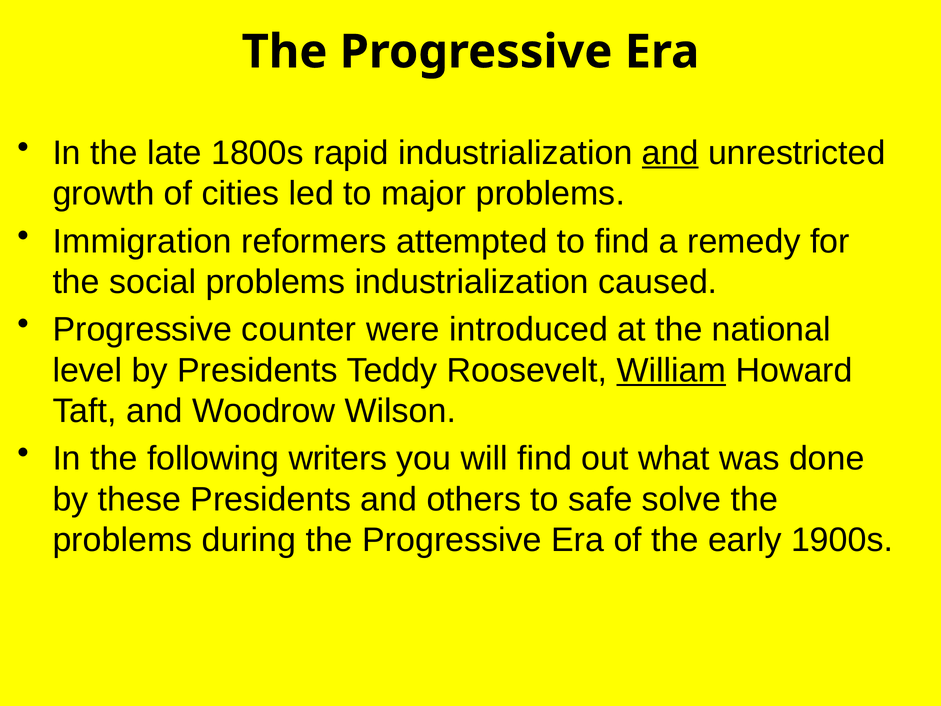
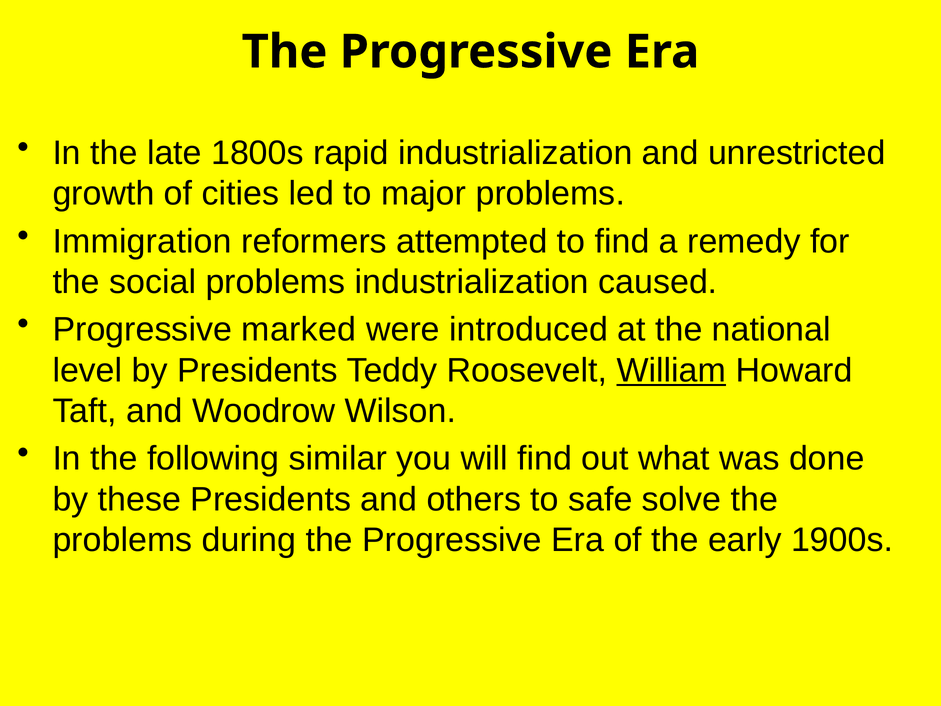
and underline: present -> none (670, 153)
counter: counter -> marked (299, 330)
writers: writers -> similar (338, 459)
